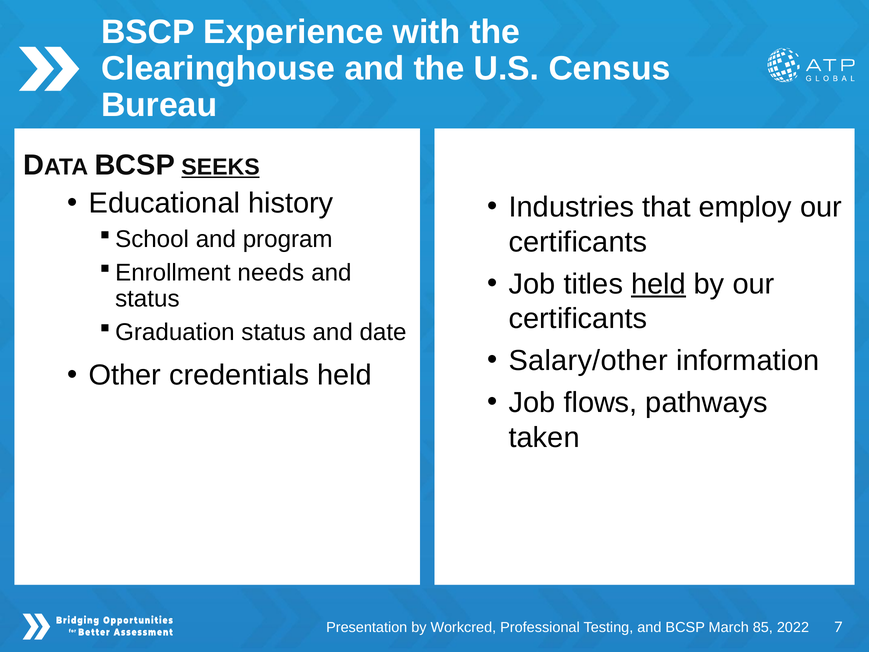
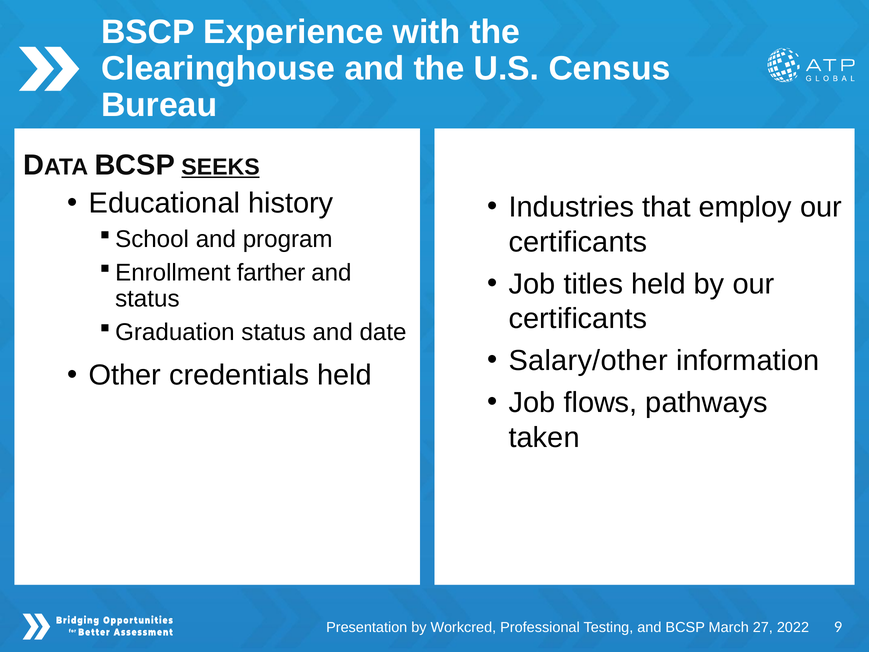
needs: needs -> farther (271, 273)
held underline: present -> none (658, 284)
85: 85 -> 27 (763, 627)
7: 7 -> 9 (838, 627)
